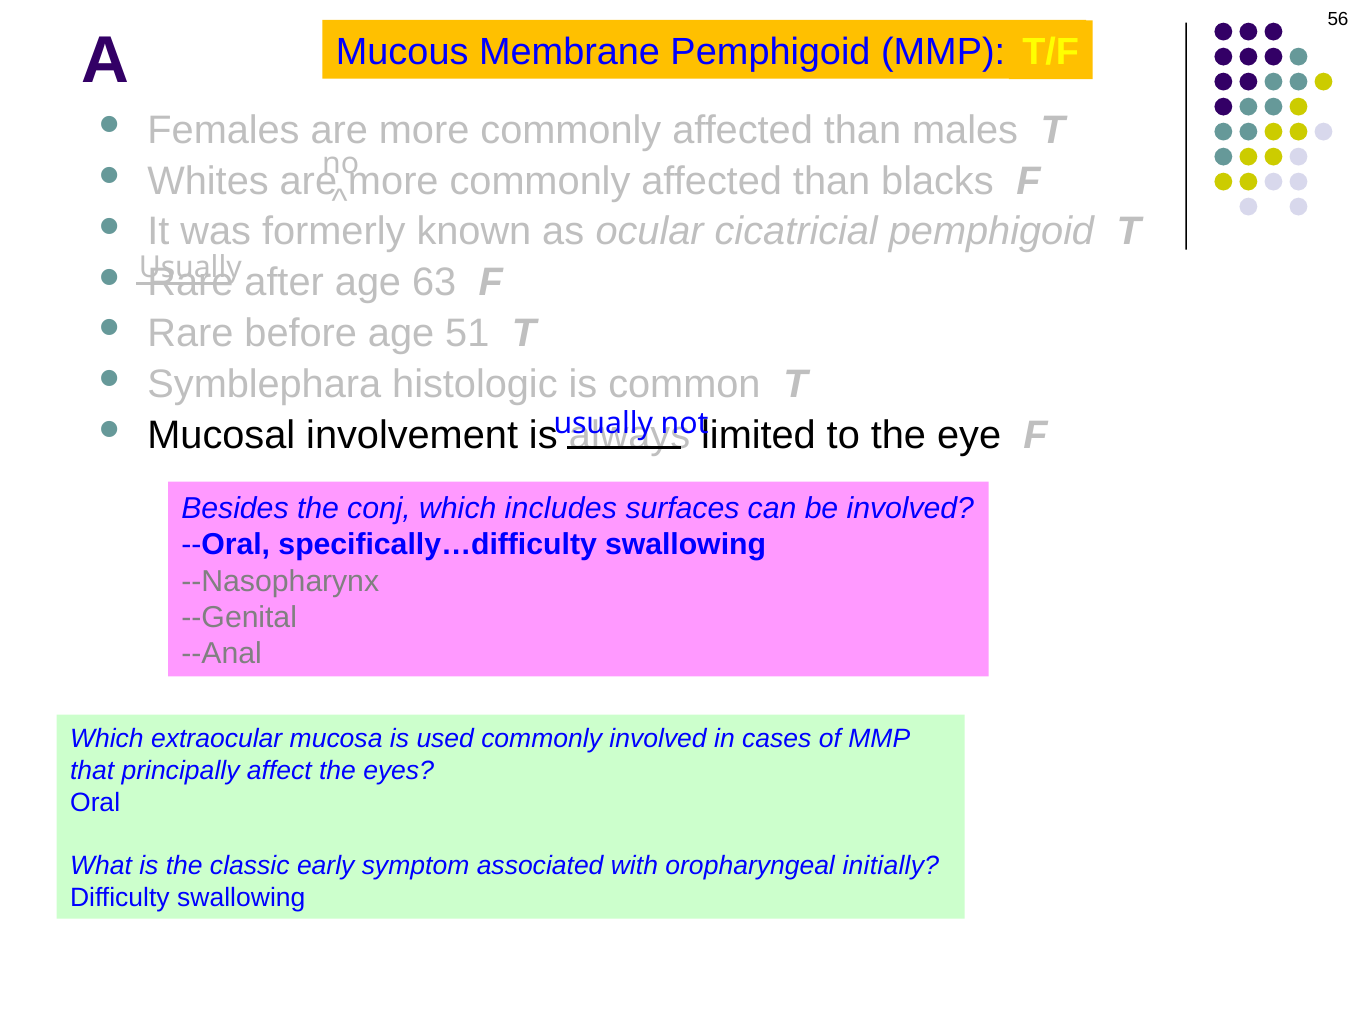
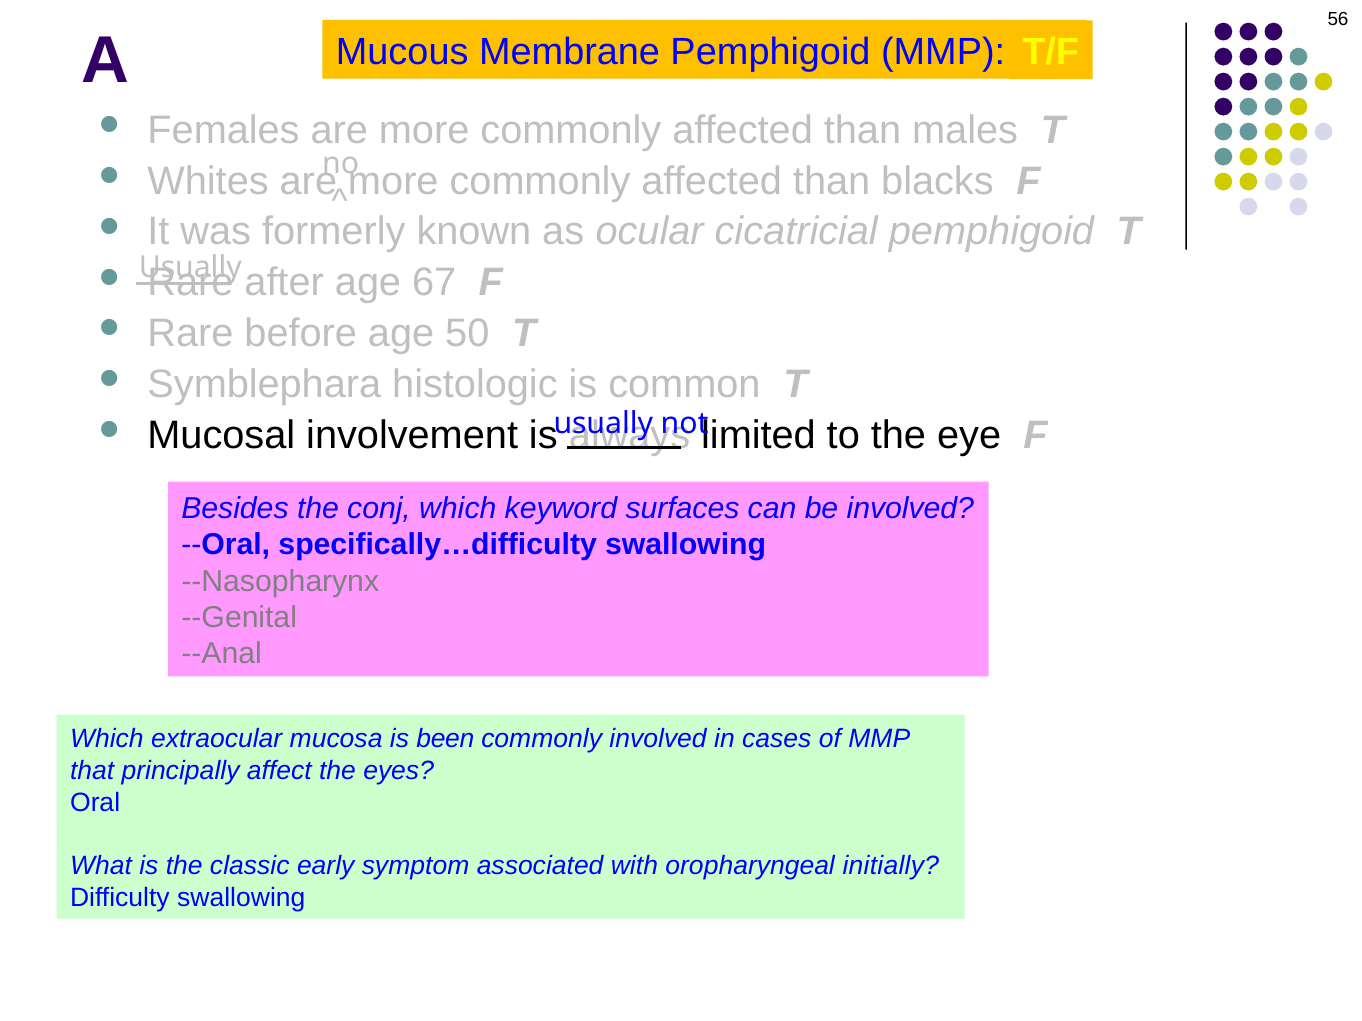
63: 63 -> 67 (434, 283)
51: 51 -> 50 (467, 333)
includes: includes -> keyword (561, 509)
used: used -> been (445, 739)
